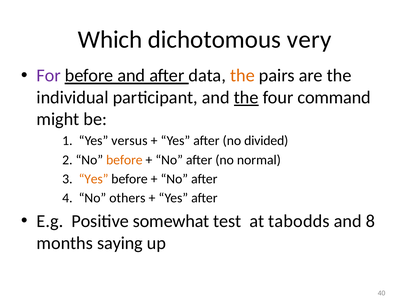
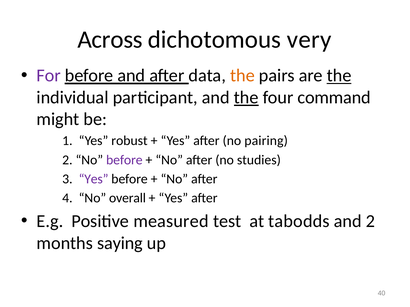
Which: Which -> Across (110, 40)
the underline: none -> present (339, 76)
versus: versus -> robust (129, 141)
divided: divided -> pairing (266, 141)
before colour: orange -> purple (124, 160)
normal: normal -> studies (259, 160)
Yes colour: orange -> purple (94, 179)
others: others -> overall (127, 198)
somewhat: somewhat -> measured (171, 222)
and 8: 8 -> 2 (371, 222)
